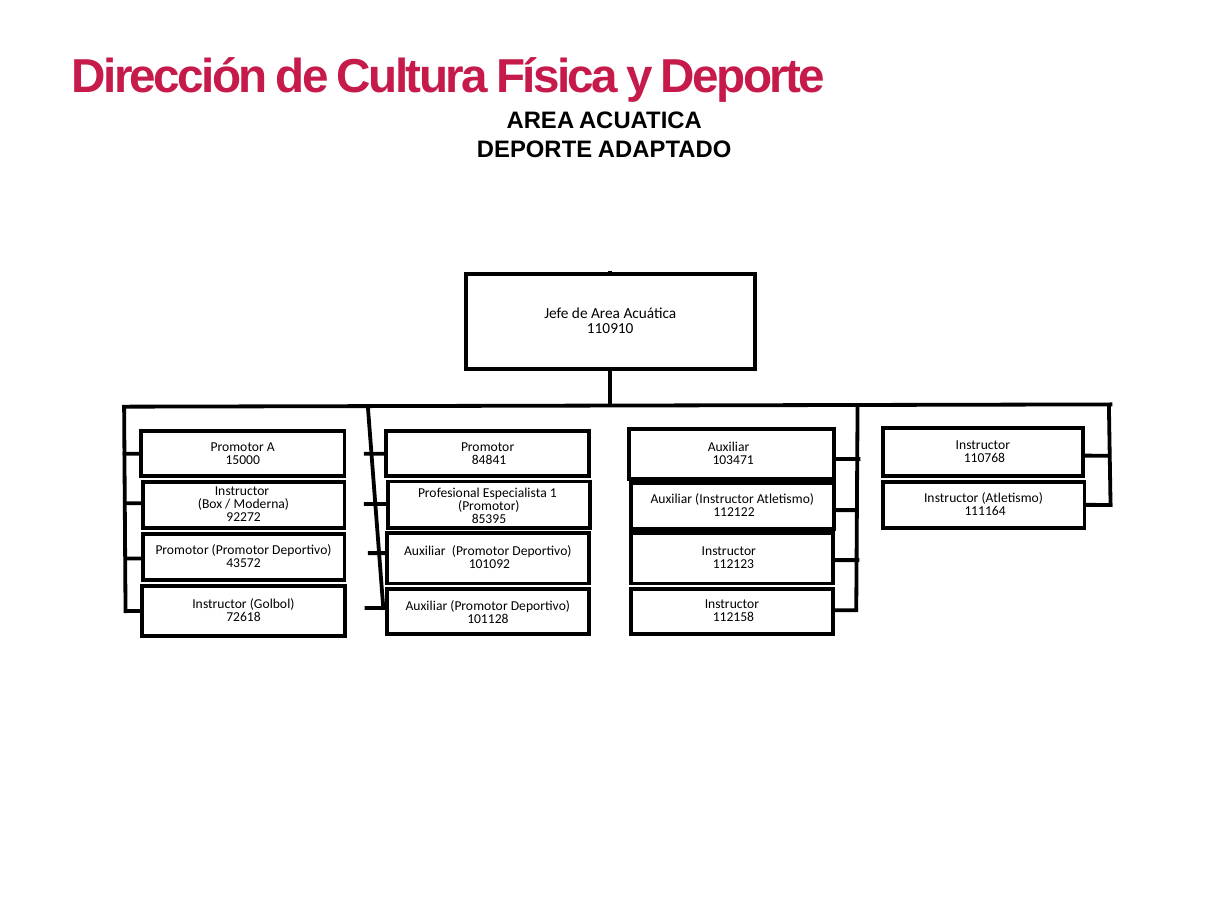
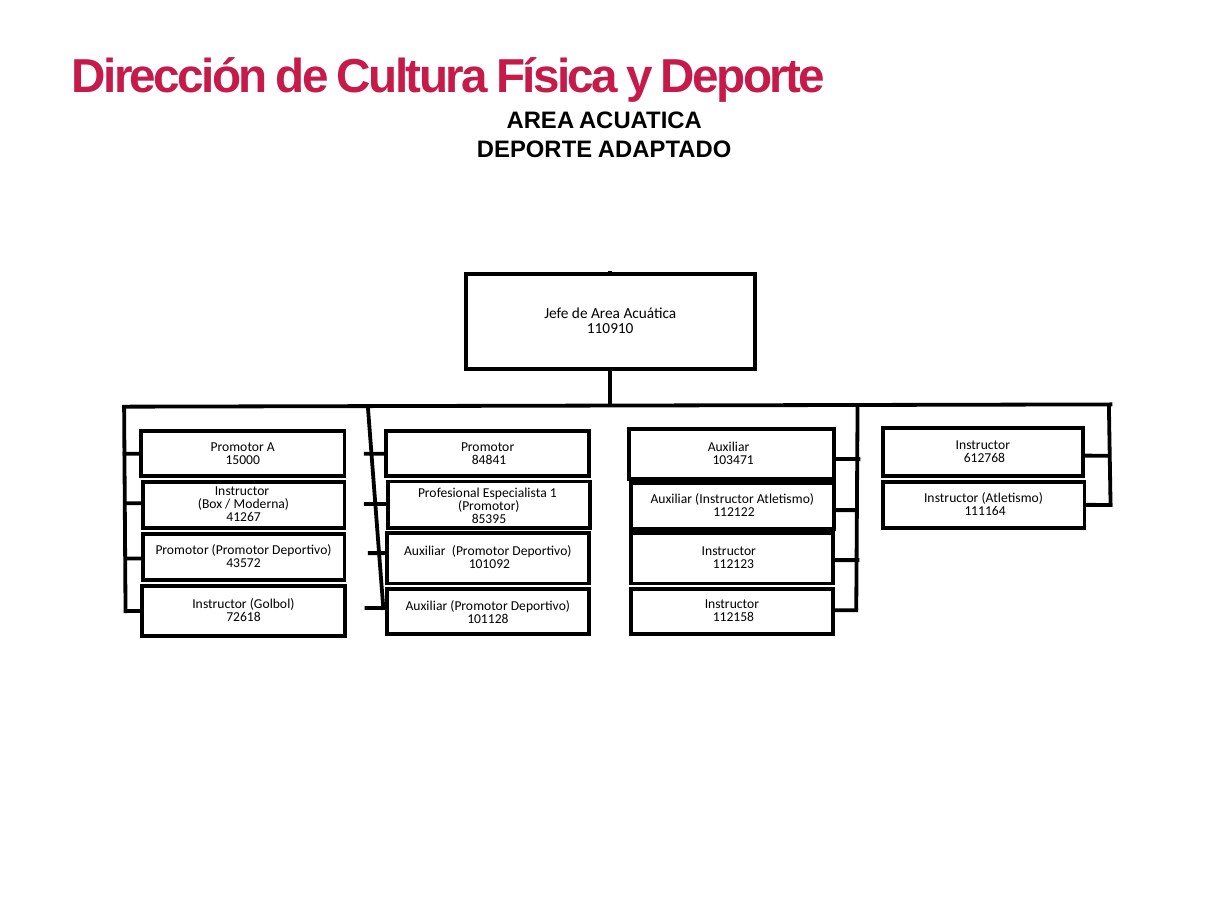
110768: 110768 -> 612768 (984, 458)
92272: 92272 -> 41267 (244, 517)
